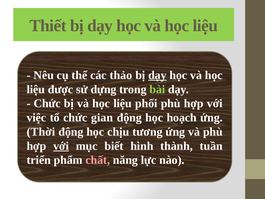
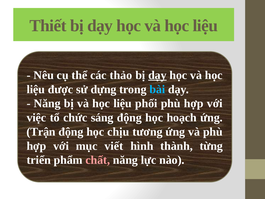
bài colour: light green -> light blue (157, 89)
Chức: Chức -> Năng (47, 103)
gian: gian -> sáng (102, 117)
Thời: Thời -> Trận (41, 132)
với underline: present -> none (61, 146)
biết: biết -> viết (114, 146)
tuần: tuần -> từng (211, 146)
